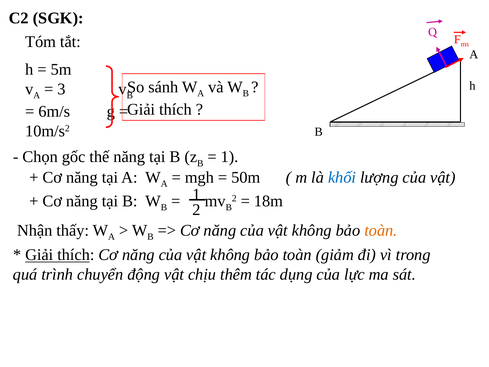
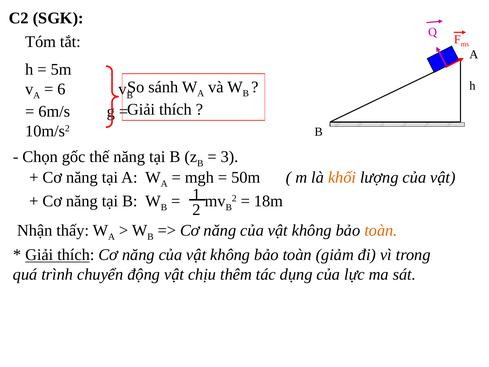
3: 3 -> 6 (61, 89)
1: 1 -> 3 (229, 157)
khối colour: blue -> orange (342, 177)
